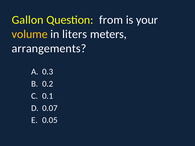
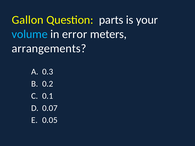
from: from -> parts (111, 20)
volume colour: yellow -> light blue (30, 34)
liters: liters -> error (75, 34)
